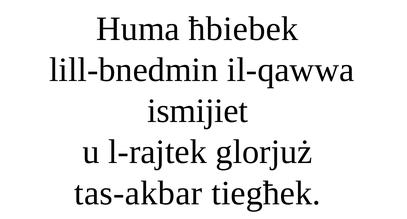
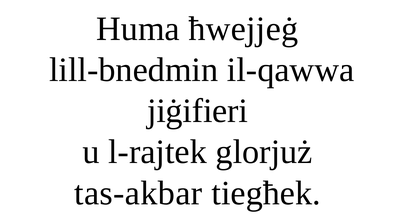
ħbiebek: ħbiebek -> ħwejjeġ (243, 29)
ismijiet: ismijiet -> jiġifieri (198, 111)
